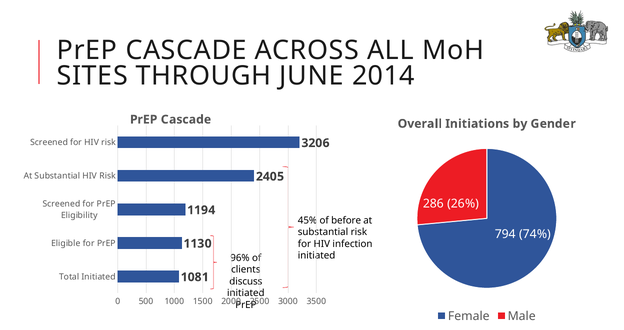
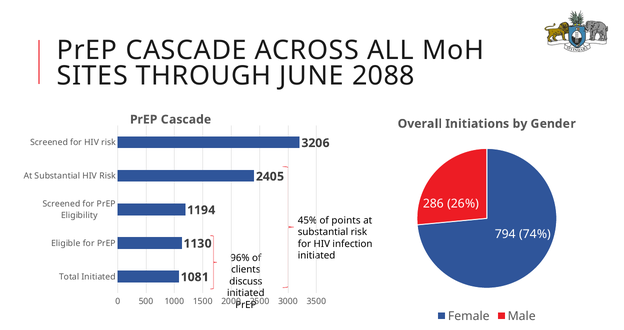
2014: 2014 -> 2088 (383, 76)
before: before -> points (346, 221)
